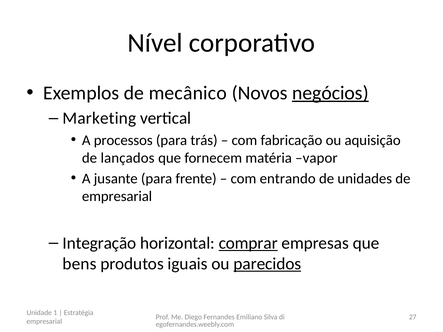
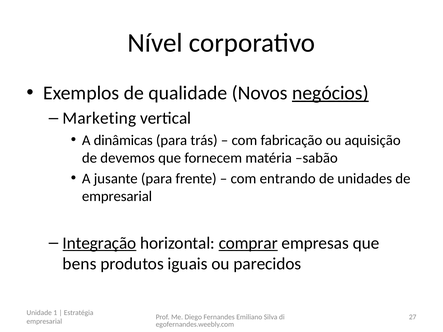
mecânico: mecânico -> qualidade (188, 93)
processos: processos -> dinâmicas (123, 140)
lançados: lançados -> devemos (128, 158)
vapor: vapor -> sabão (316, 158)
Integração underline: none -> present (99, 243)
parecidos underline: present -> none (267, 264)
